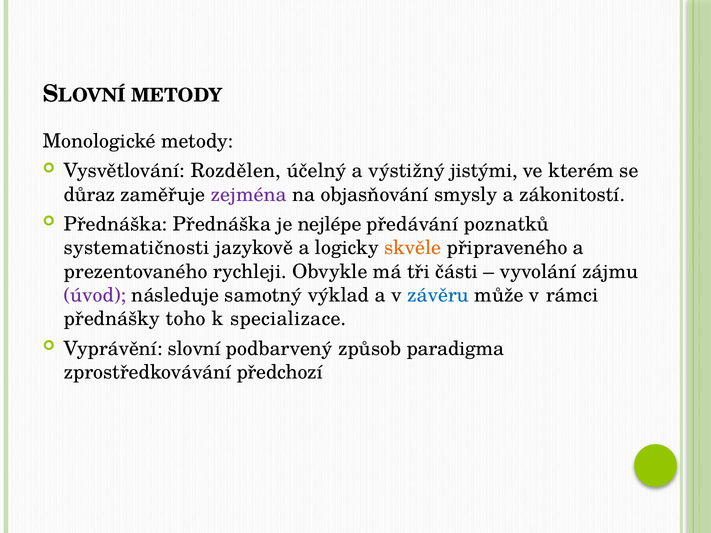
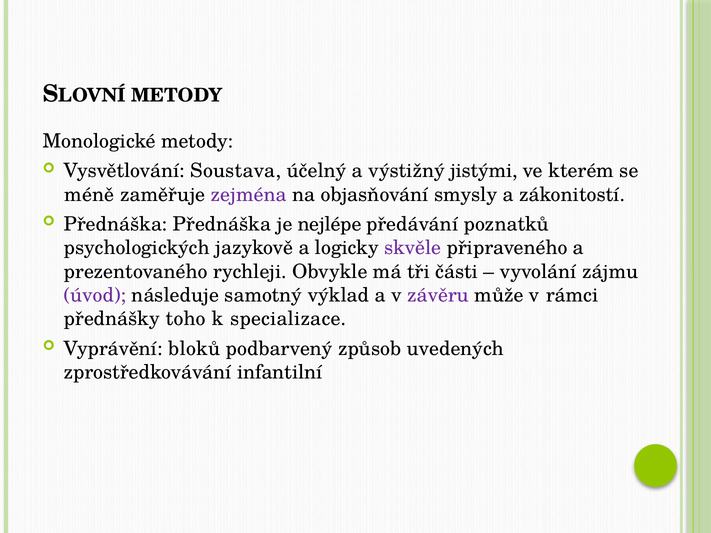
Rozdělen: Rozdělen -> Soustava (236, 171)
důraz: důraz -> méně (89, 195)
systematičnosti: systematičnosti -> psychologických (137, 248)
skvěle colour: orange -> purple (413, 248)
závěru colour: blue -> purple (438, 295)
slovní: slovní -> bloků (194, 349)
paradigma: paradigma -> uvedených (455, 349)
předchozí: předchozí -> infantilní (280, 372)
